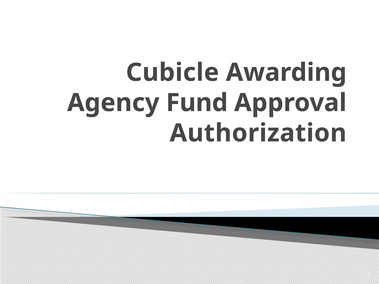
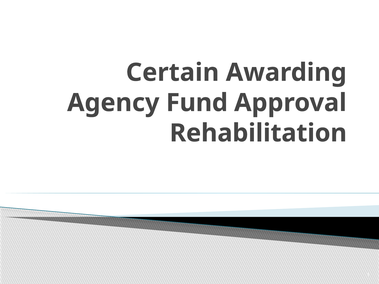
Cubicle: Cubicle -> Certain (173, 73)
Authorization: Authorization -> Rehabilitation (258, 133)
